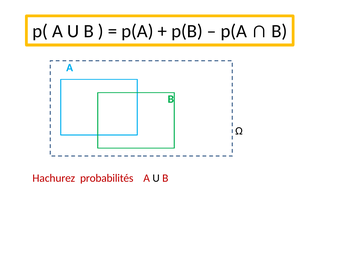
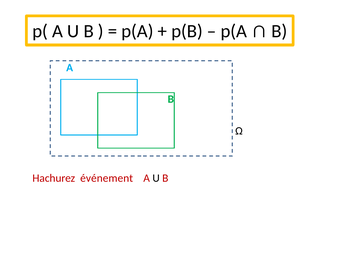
probabilités: probabilités -> événement (107, 178)
